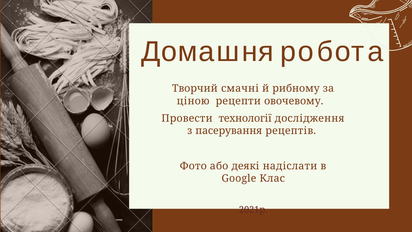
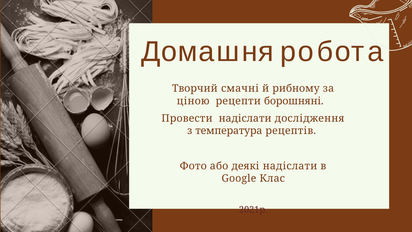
овочевому: овочевому -> борошняні (294, 101)
Провести технології: технології -> надіслати (245, 118)
пасерування: пасерування -> температура (229, 131)
